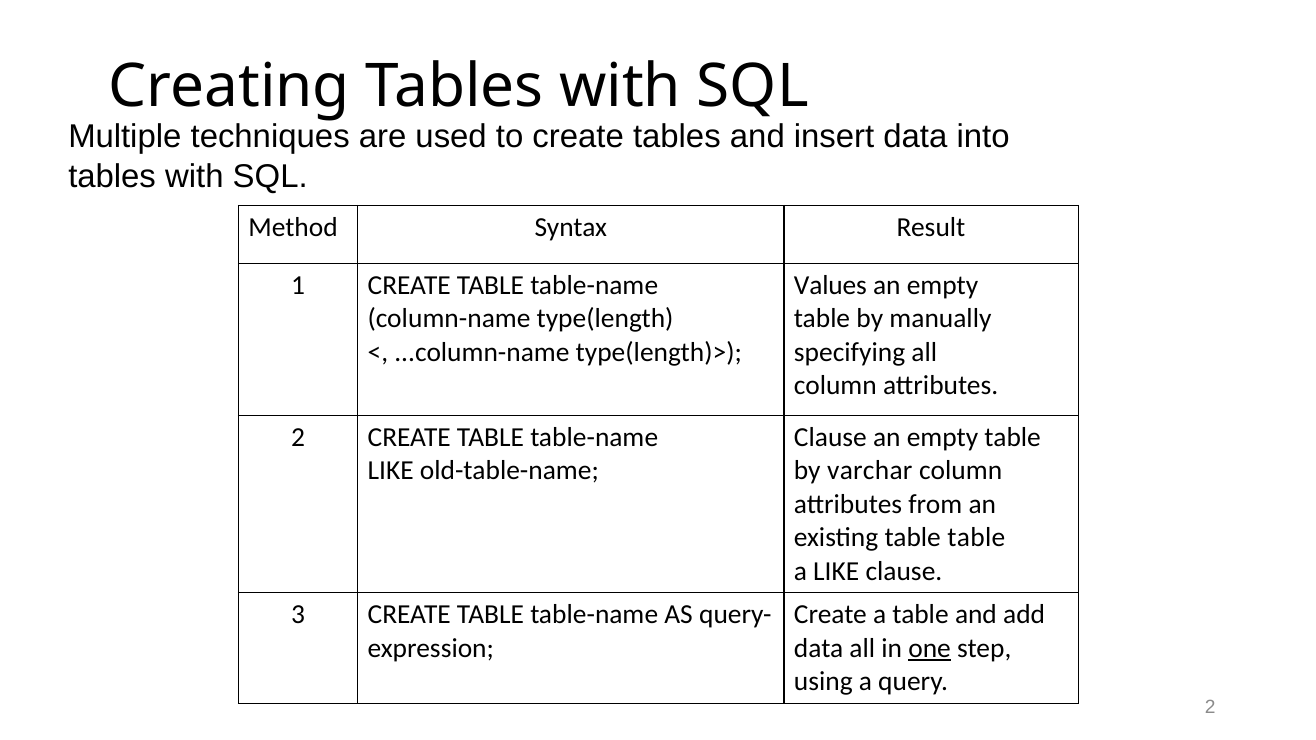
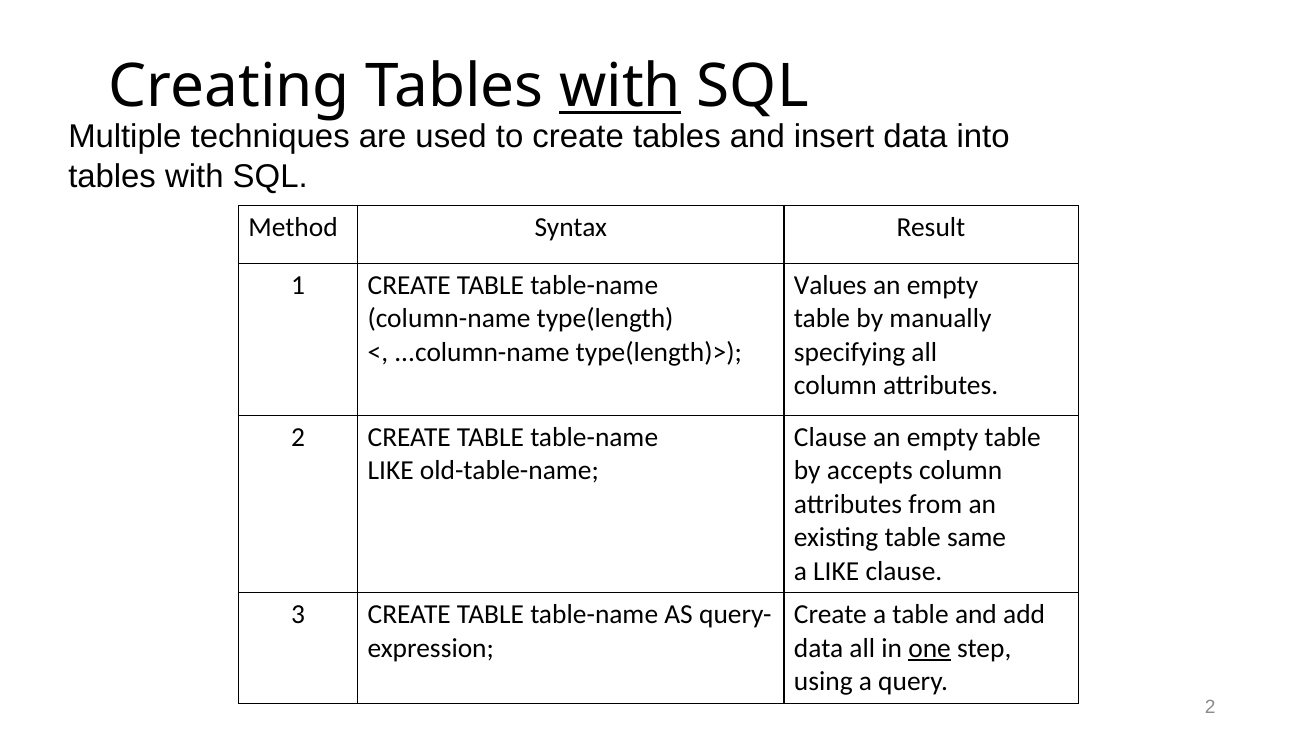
with underline: none -> present (620, 87)
varchar: varchar -> accepts (870, 471)
table table: table -> same (977, 538)
